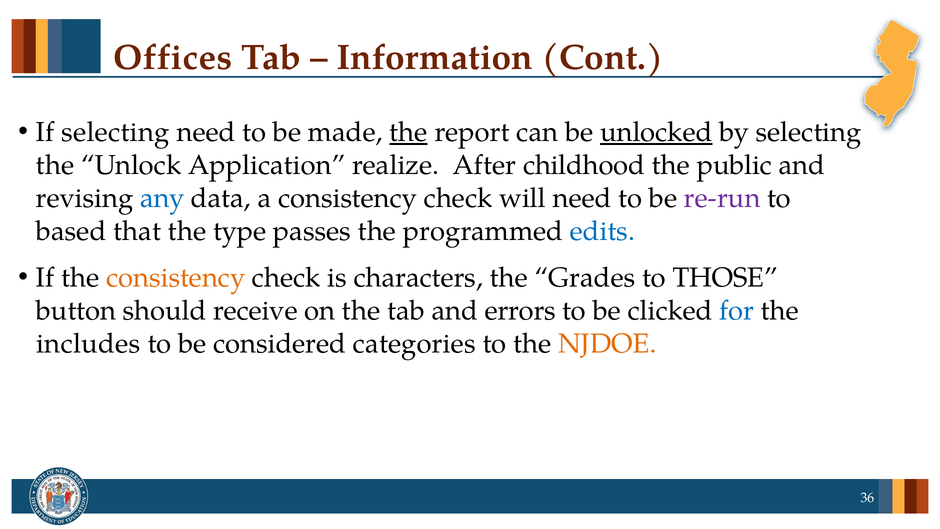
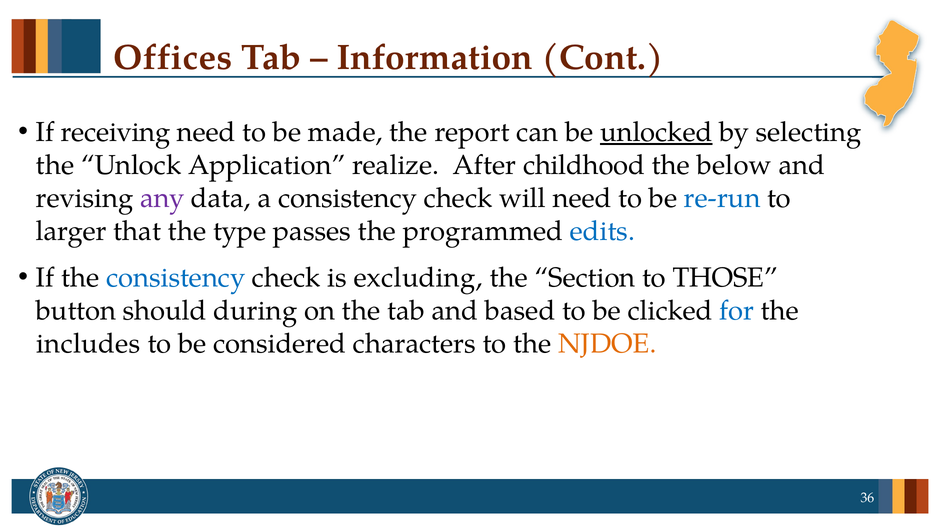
If selecting: selecting -> receiving (116, 132)
the underline: present -> none (408, 132)
public: public -> below (734, 165)
any colour: blue -> purple (162, 198)
re-run colour: purple -> blue (722, 198)
based: based -> larger (71, 231)
consistency colour: orange -> blue (176, 278)
characters: characters -> excluding (418, 278)
Grades: Grades -> Section (585, 278)
receive: receive -> during (255, 311)
errors: errors -> based (520, 311)
categories: categories -> characters (414, 343)
